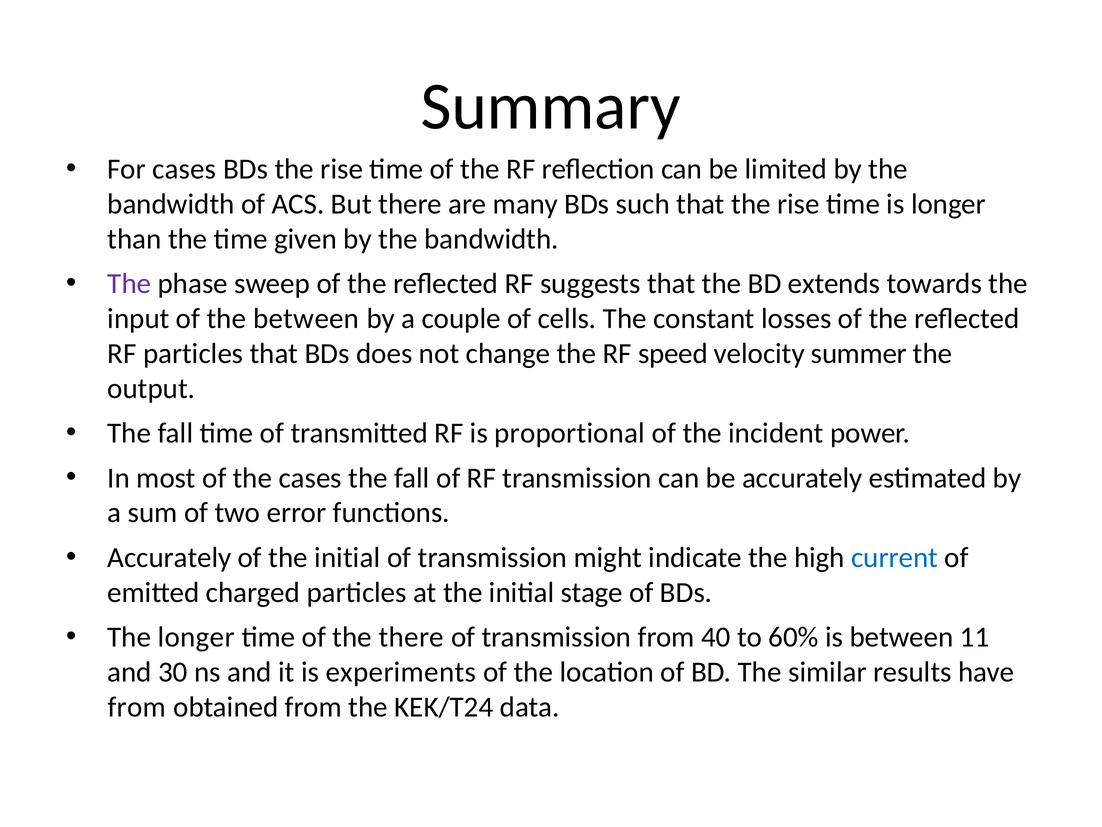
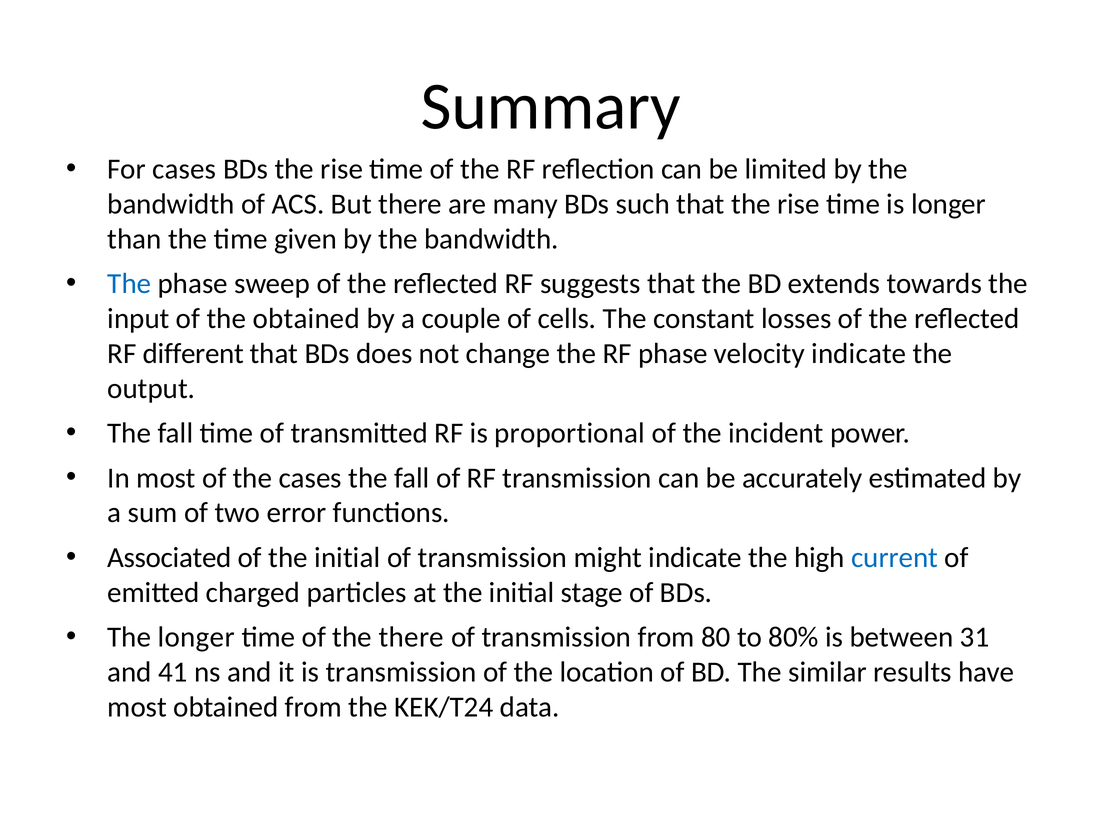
The colour: purple -> blue (129, 284)
the between: between -> obtained (306, 319)
RF particles: particles -> different (193, 353)
RF speed: speed -> phase (673, 353)
velocity summer: summer -> indicate (859, 353)
Accurately: Accurately -> Associated (169, 557)
40: 40 -> 80 (716, 637)
60%: 60% -> 80% (793, 637)
11: 11 -> 31 (975, 637)
30: 30 -> 41 (173, 672)
is experiments: experiments -> transmission (401, 672)
from: from -> most (137, 707)
